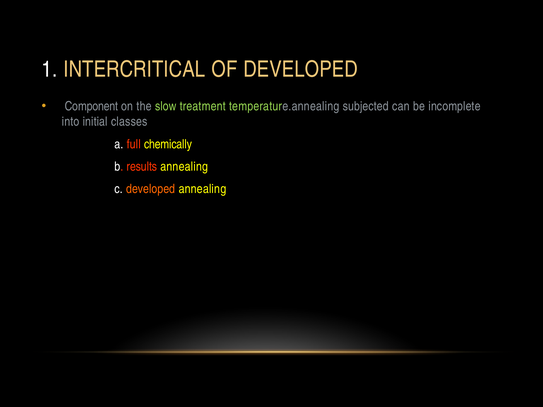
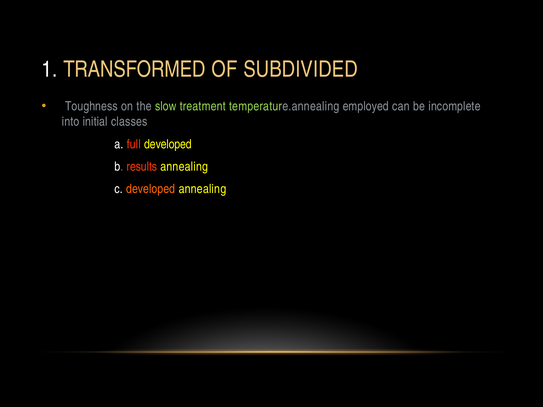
INTERCRITICAL: INTERCRITICAL -> TRANSFORMED (134, 69)
OF DEVELOPED: DEVELOPED -> SUBDIVIDED (301, 69)
Component: Component -> Toughness (91, 106)
subjected: subjected -> employed (366, 106)
full chemically: chemically -> developed (168, 144)
